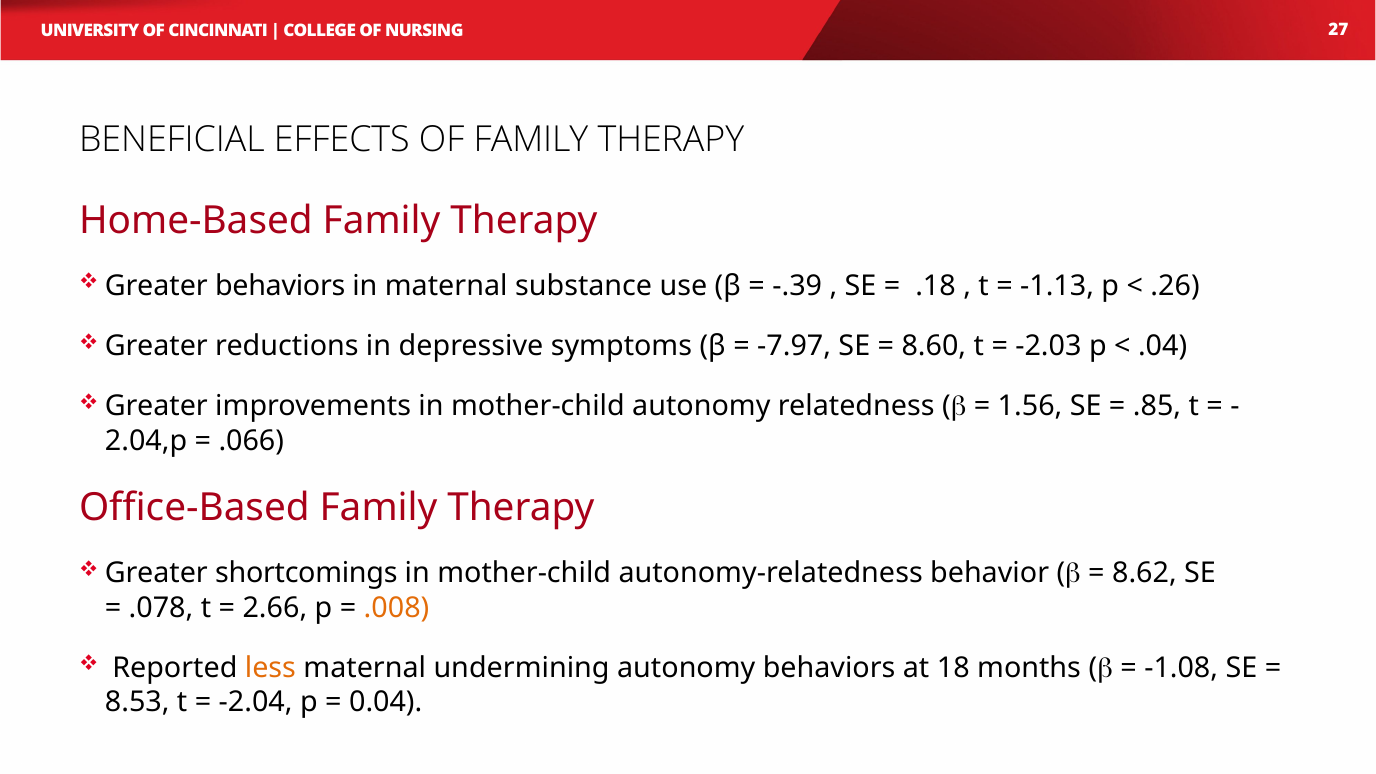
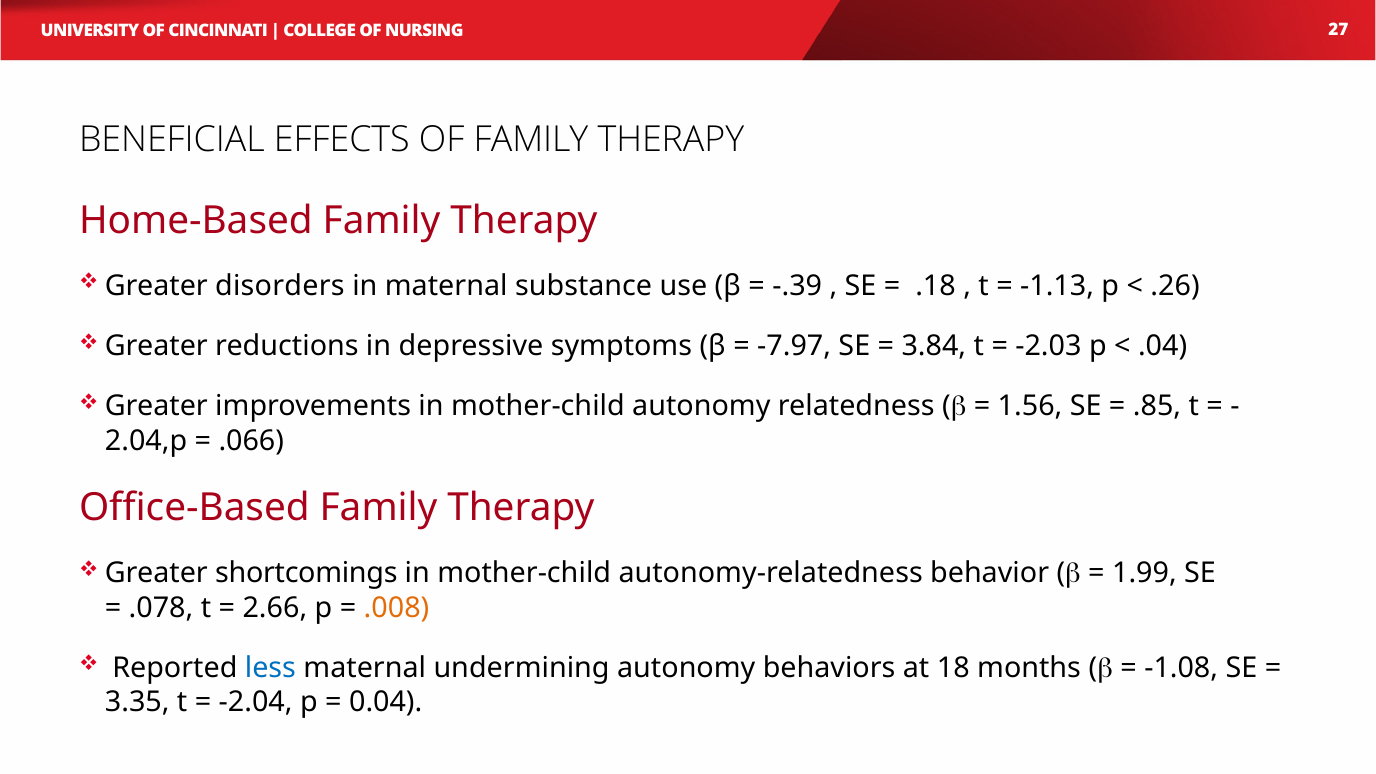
Greater behaviors: behaviors -> disorders (280, 286)
8.60: 8.60 -> 3.84 (934, 346)
8.62: 8.62 -> 1.99 (1144, 573)
less colour: orange -> blue (270, 668)
8.53: 8.53 -> 3.35 (137, 702)
